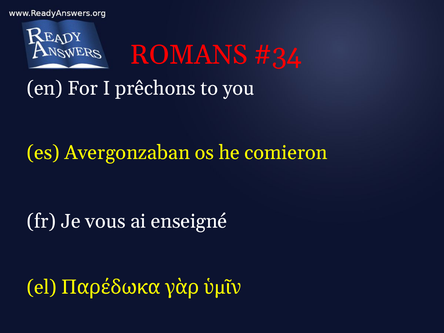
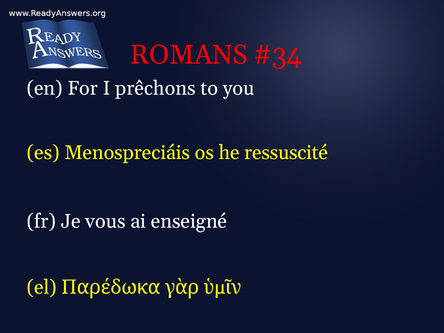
Avergonzaban: Avergonzaban -> Menospreciáis (127, 153)
comieron: comieron -> ressuscité (286, 153)
